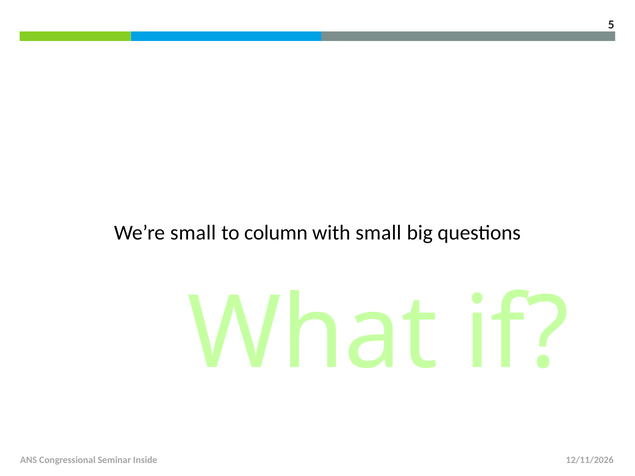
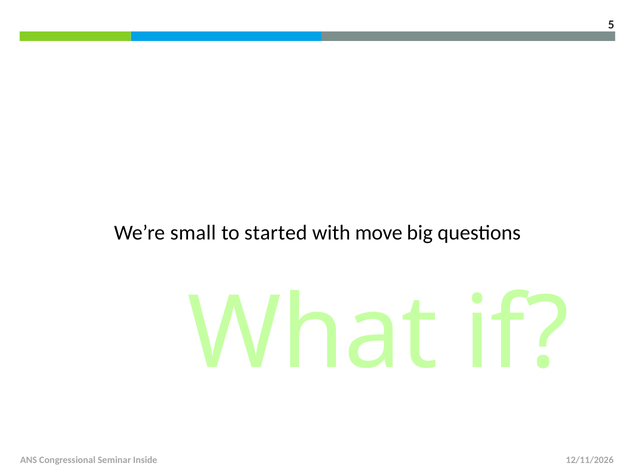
column: column -> started (276, 233)
with small: small -> move (379, 233)
